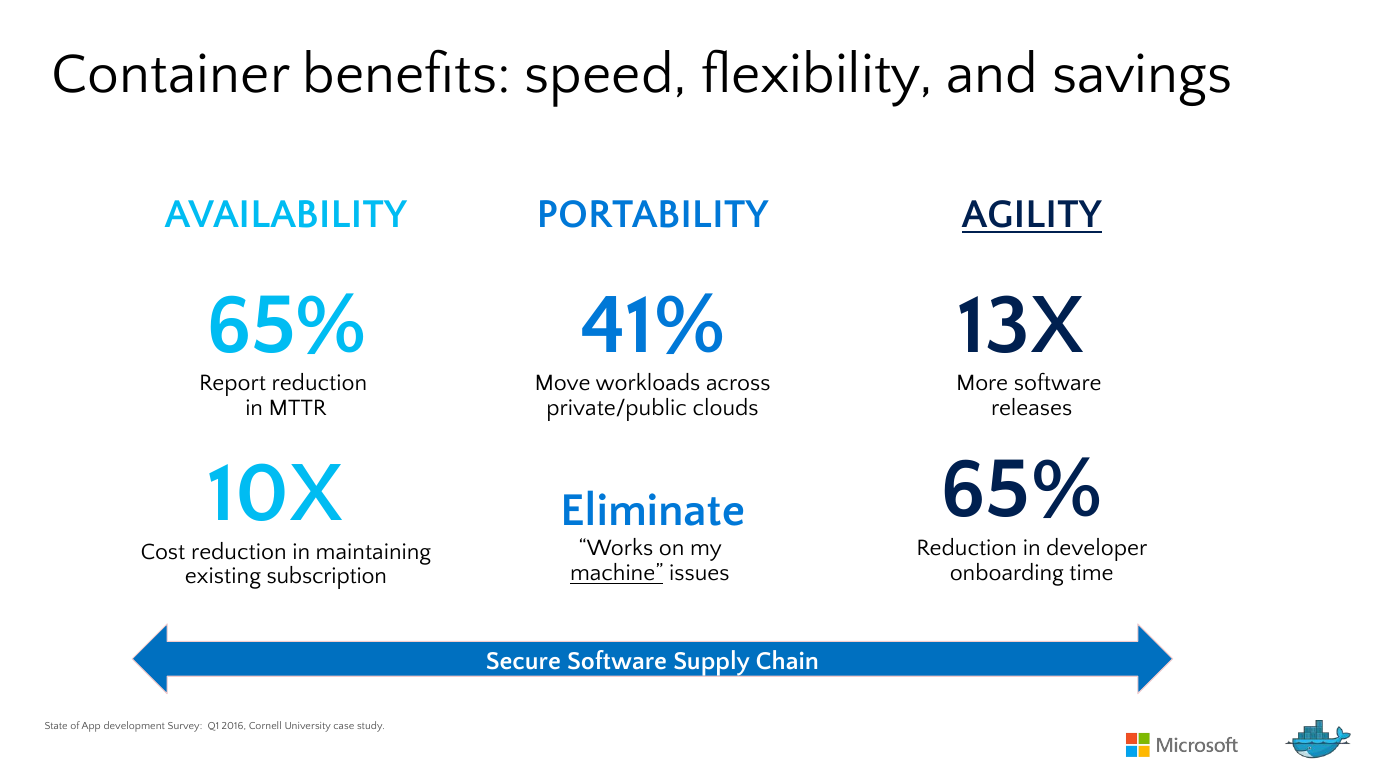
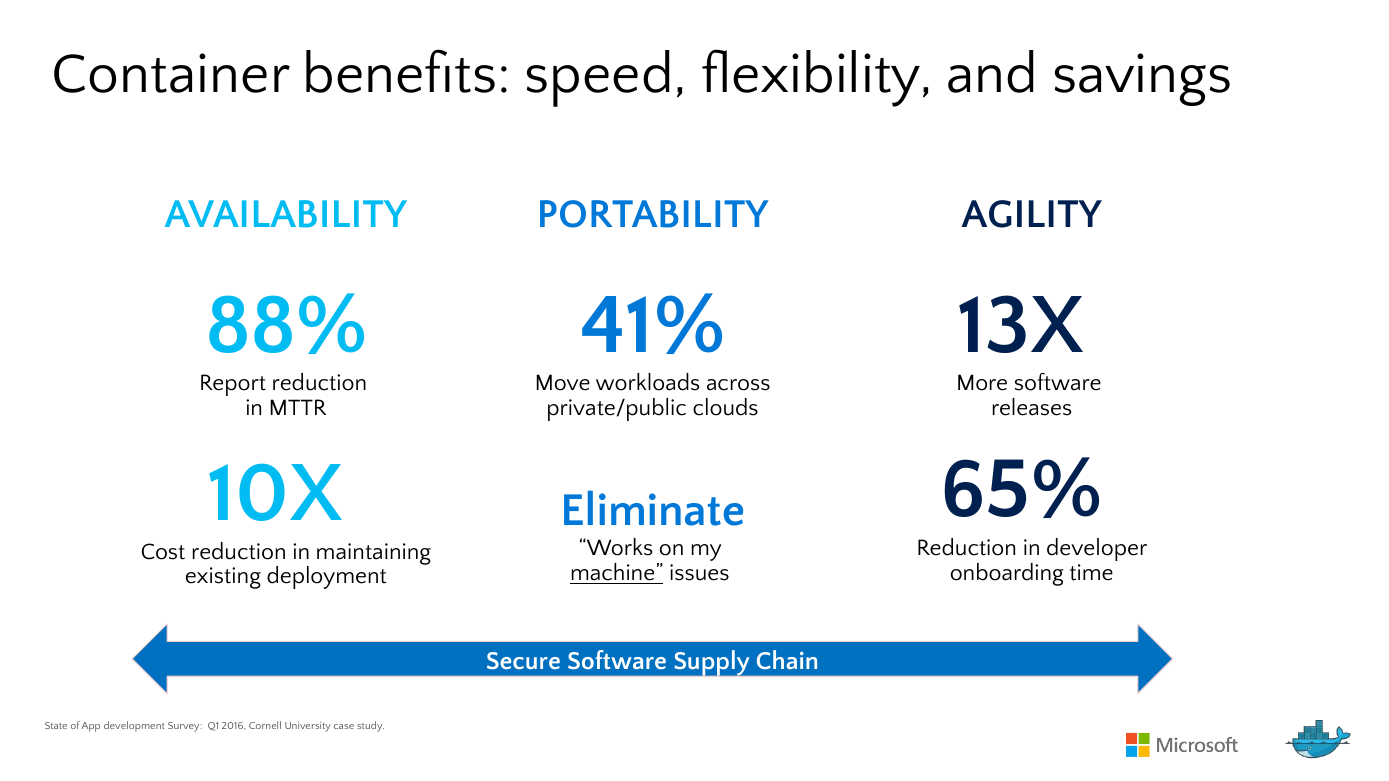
AGILITY underline: present -> none (1032, 215)
65%: 65% -> 88% (286, 324)
subscription: subscription -> deployment (327, 577)
